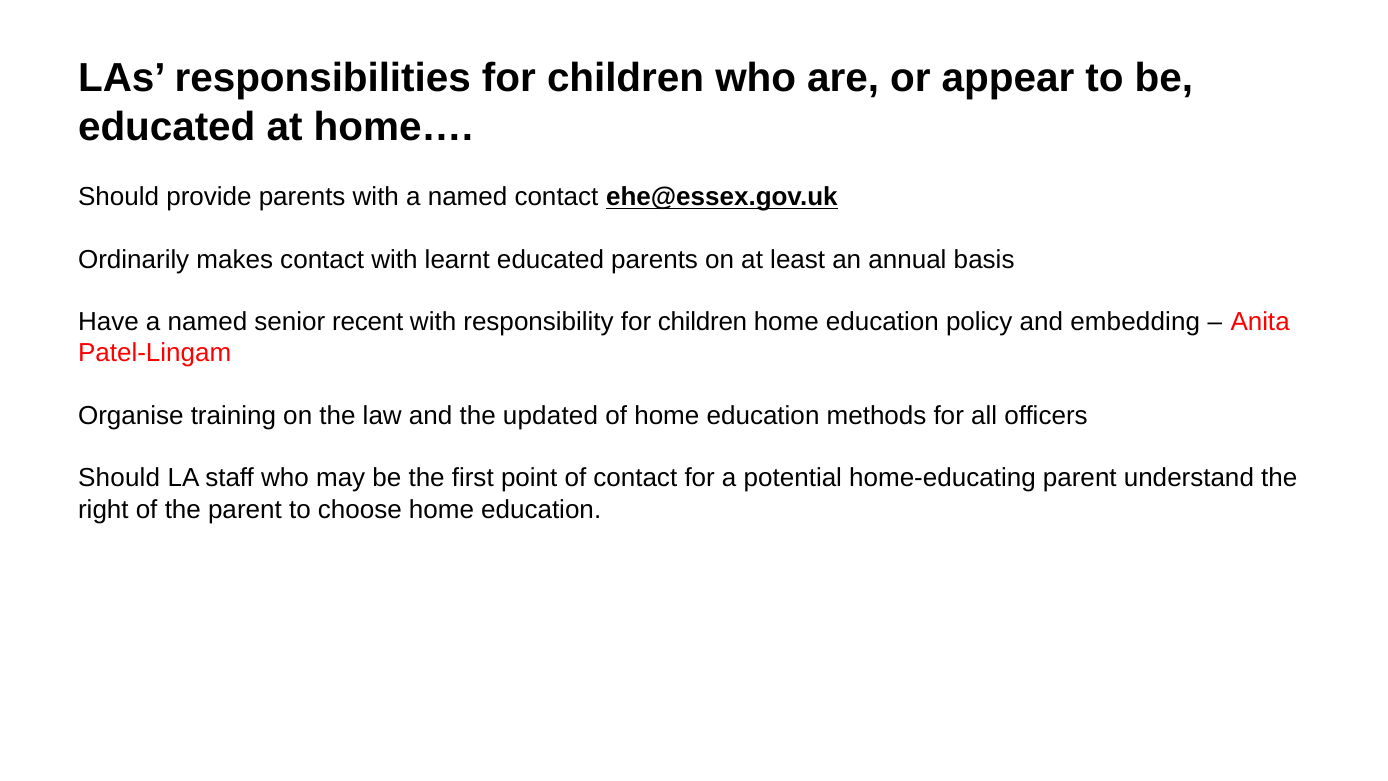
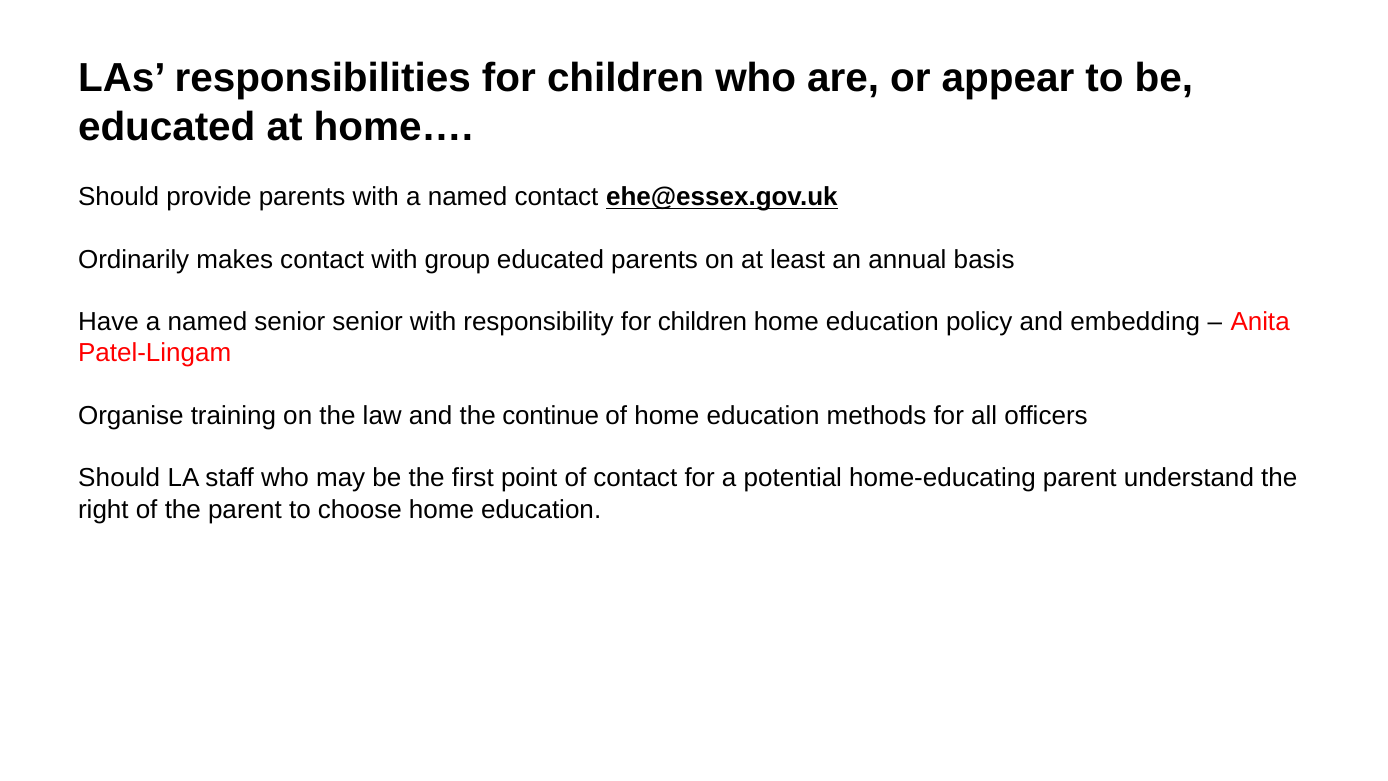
learnt: learnt -> group (457, 260)
senior recent: recent -> senior (368, 322)
updated: updated -> continue (551, 416)
